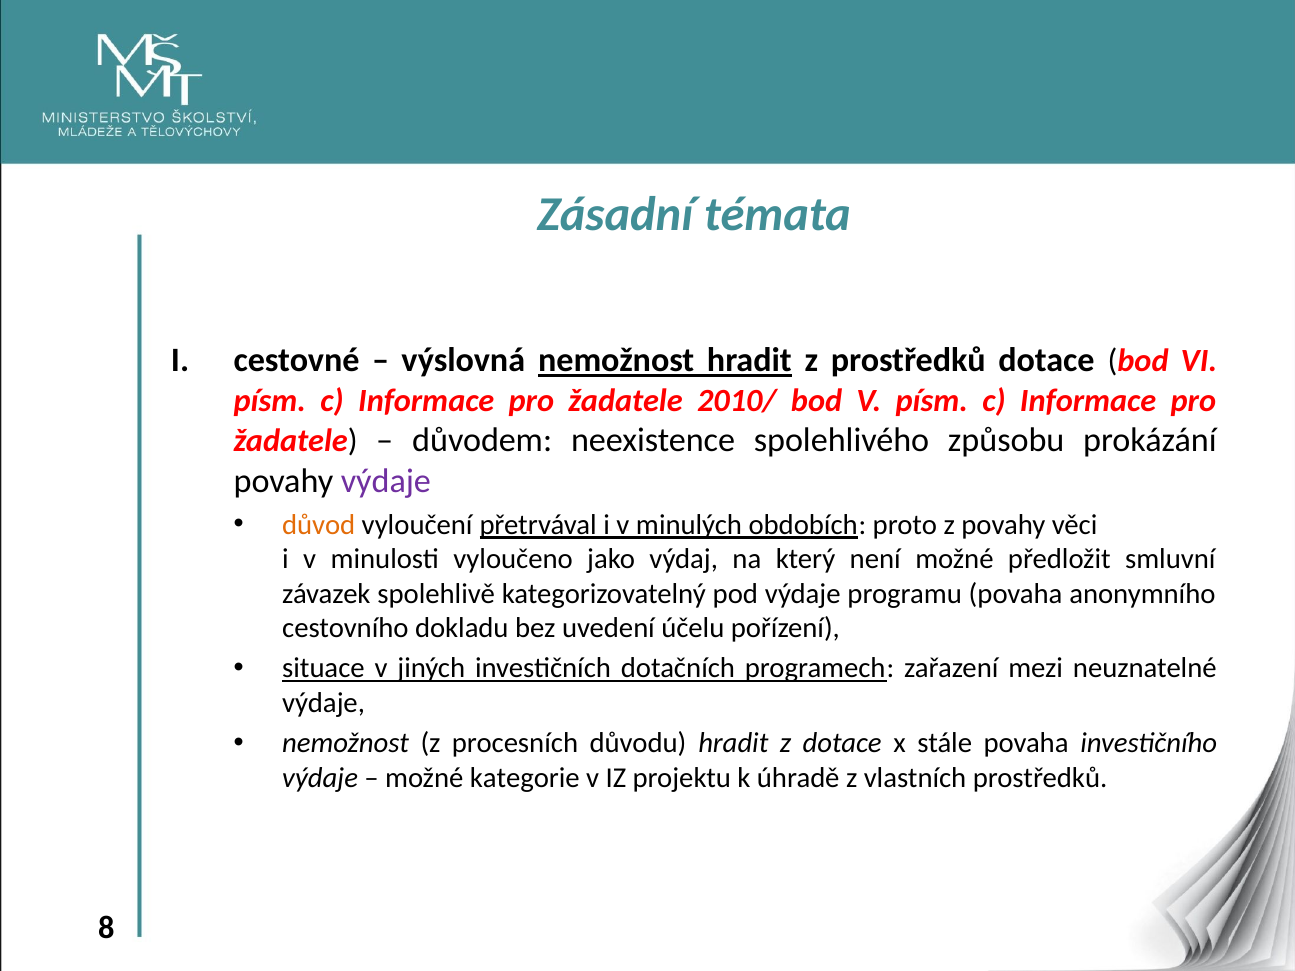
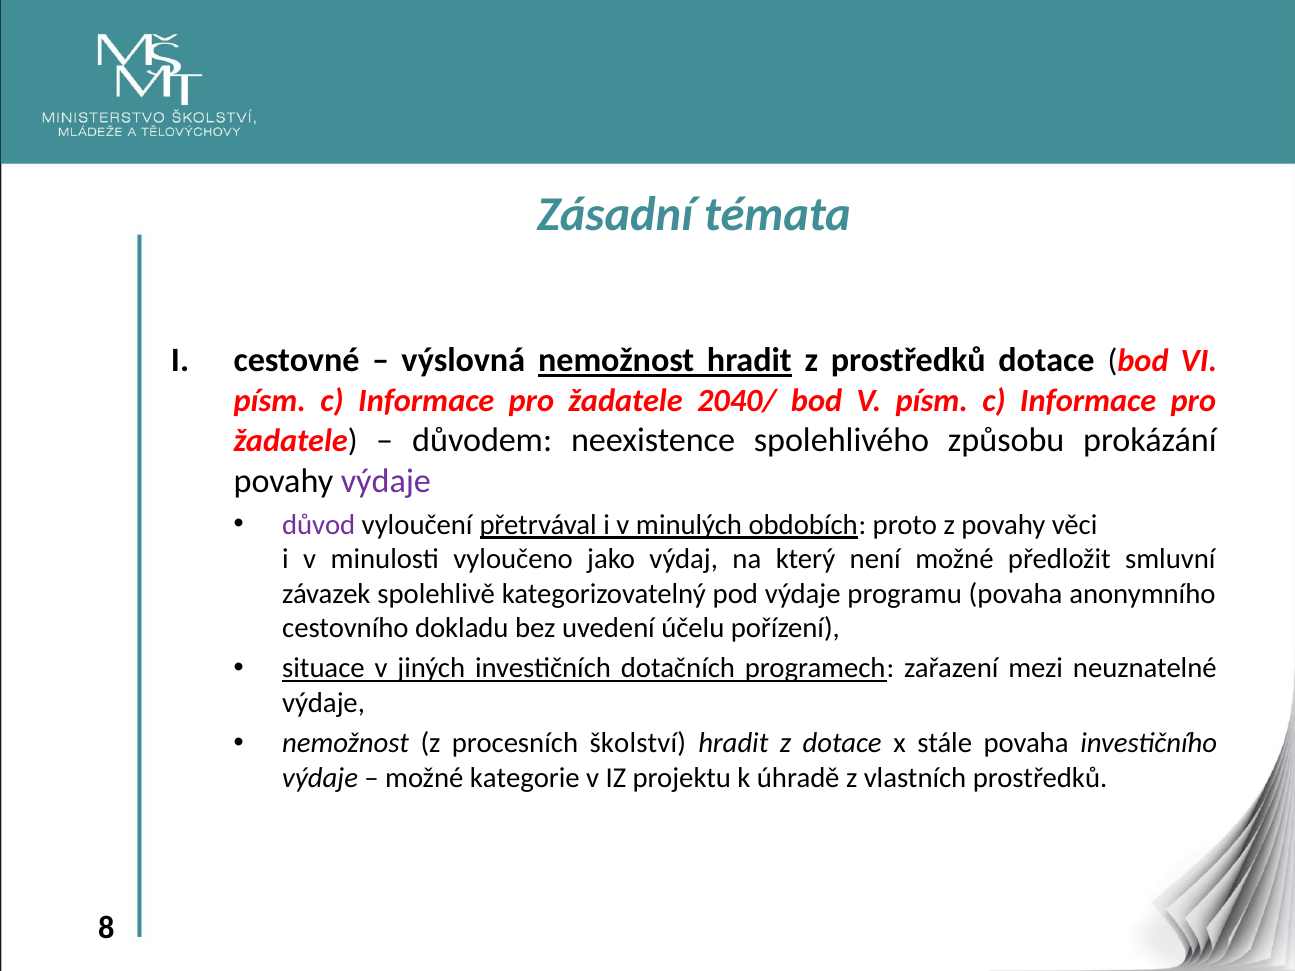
2010/: 2010/ -> 2040/ (737, 401)
důvod colour: orange -> purple (319, 525)
důvodu: důvodu -> školství (638, 743)
